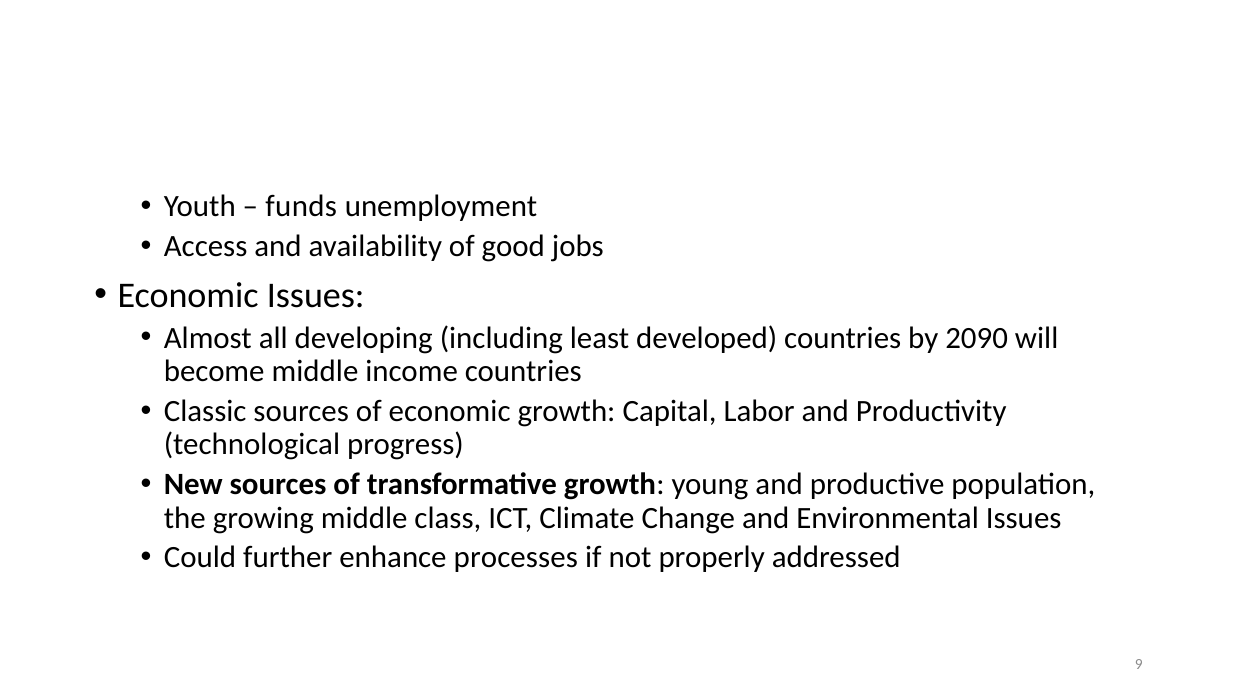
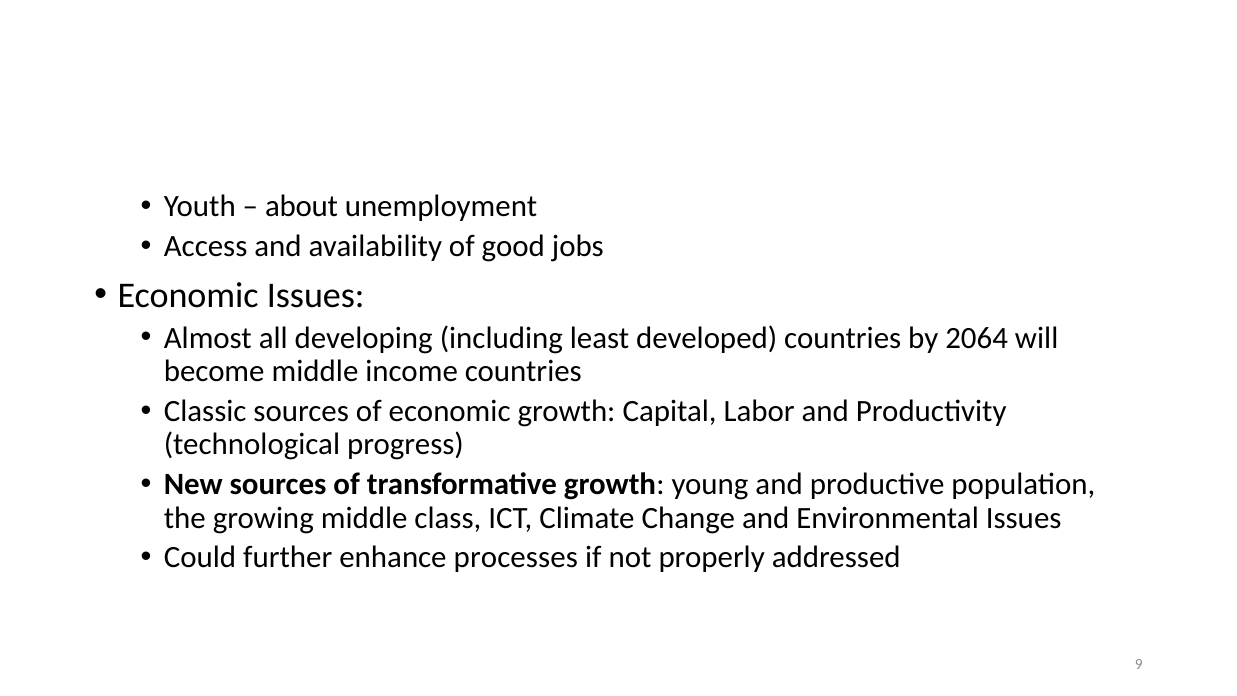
funds: funds -> about (302, 206)
2090: 2090 -> 2064 (977, 338)
